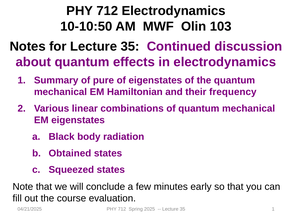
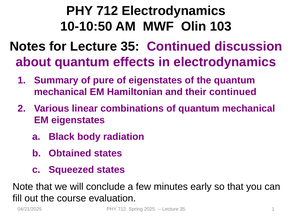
their frequency: frequency -> continued (233, 92)
